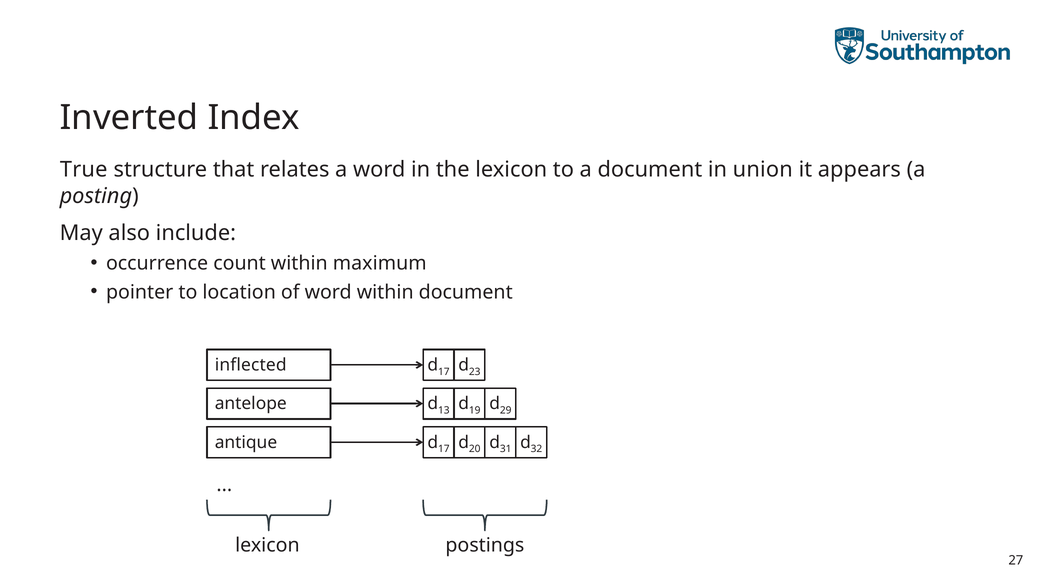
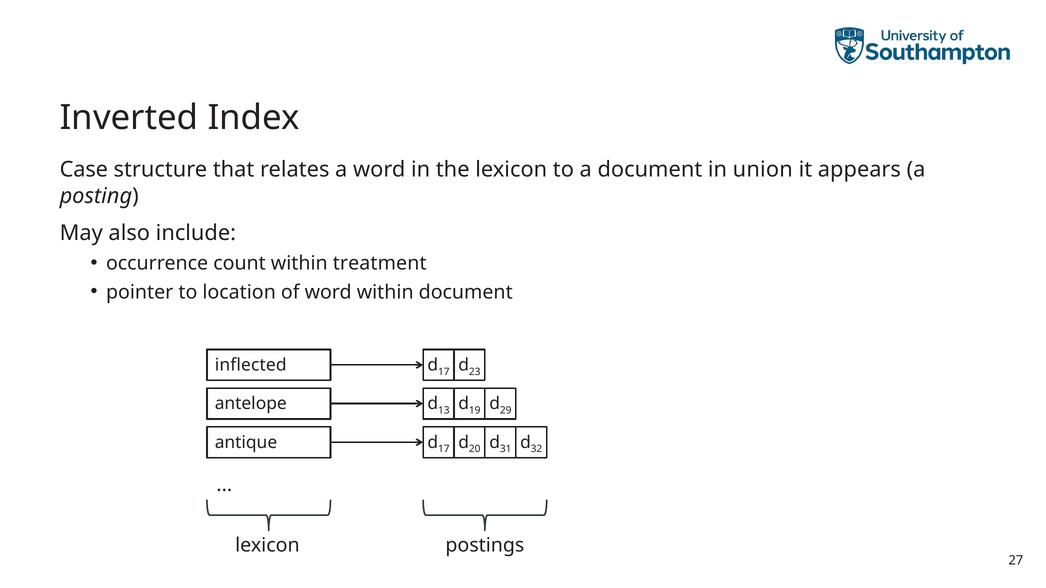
True: True -> Case (84, 170)
maximum: maximum -> treatment (380, 263)
